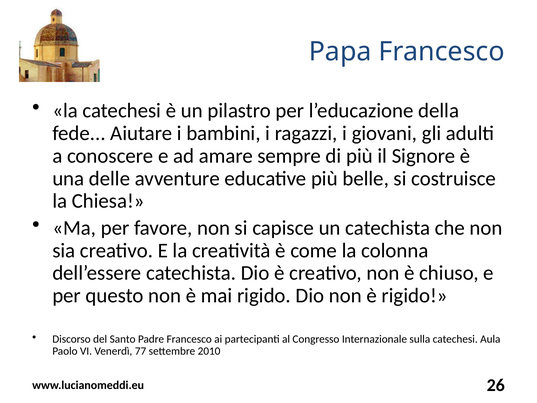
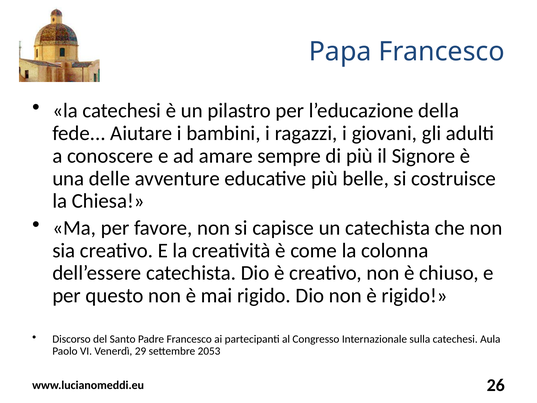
77: 77 -> 29 (141, 351)
2010: 2010 -> 2053 (209, 351)
